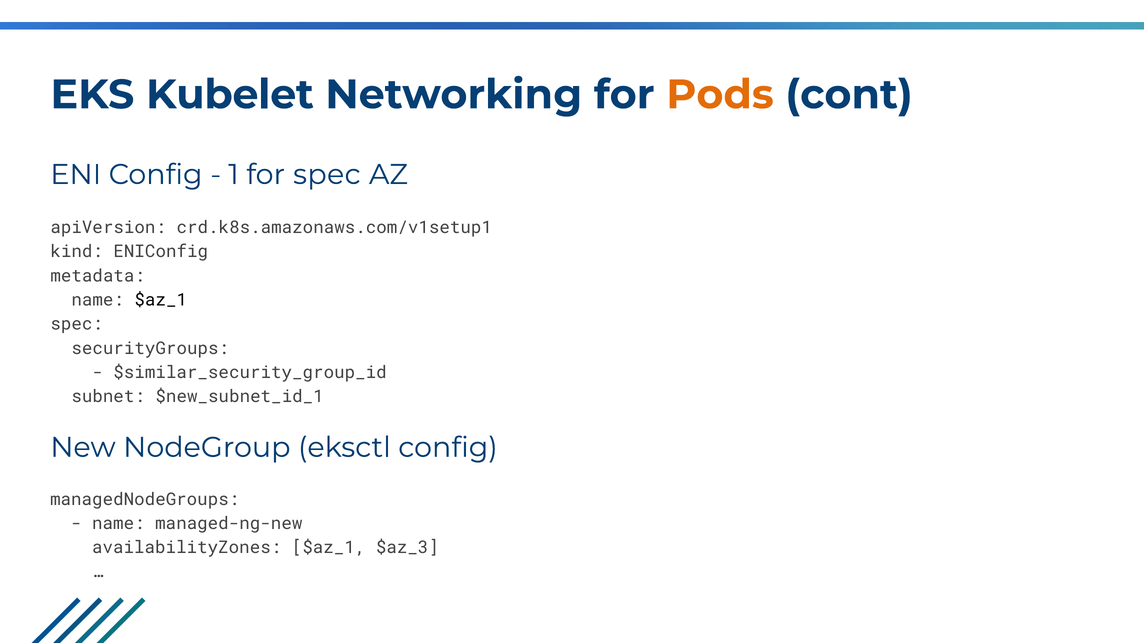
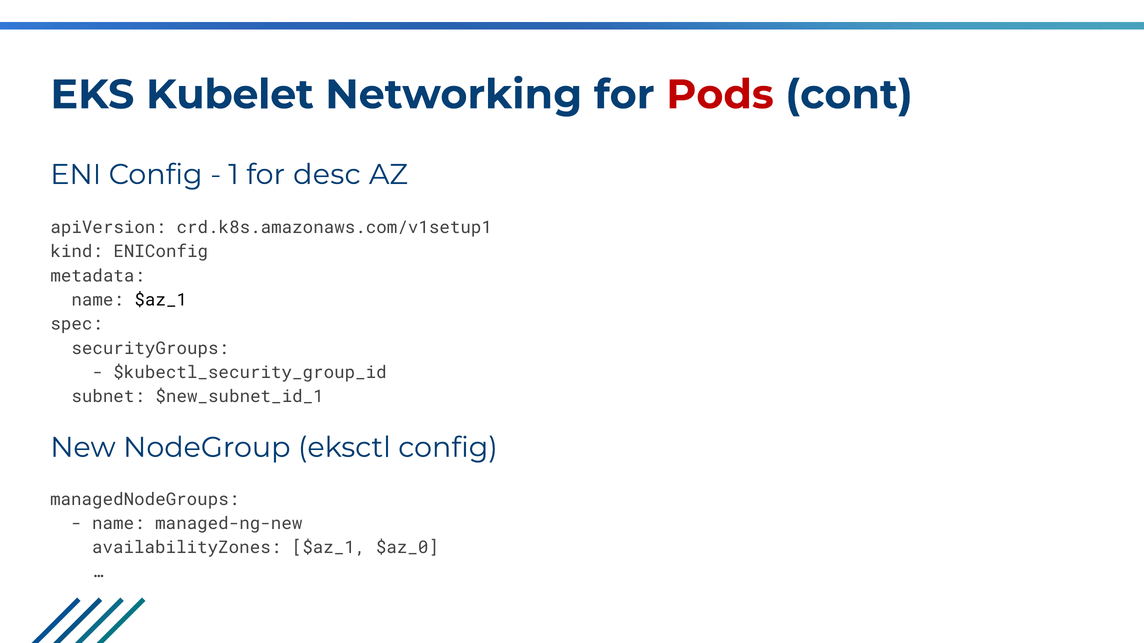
Pods colour: orange -> red (720, 95)
for spec: spec -> desc (327, 175)
$similar_security_group_id: $similar_security_group_id -> $kubectl_security_group_id (250, 373)
$az_3: $az_3 -> $az_0 (407, 548)
